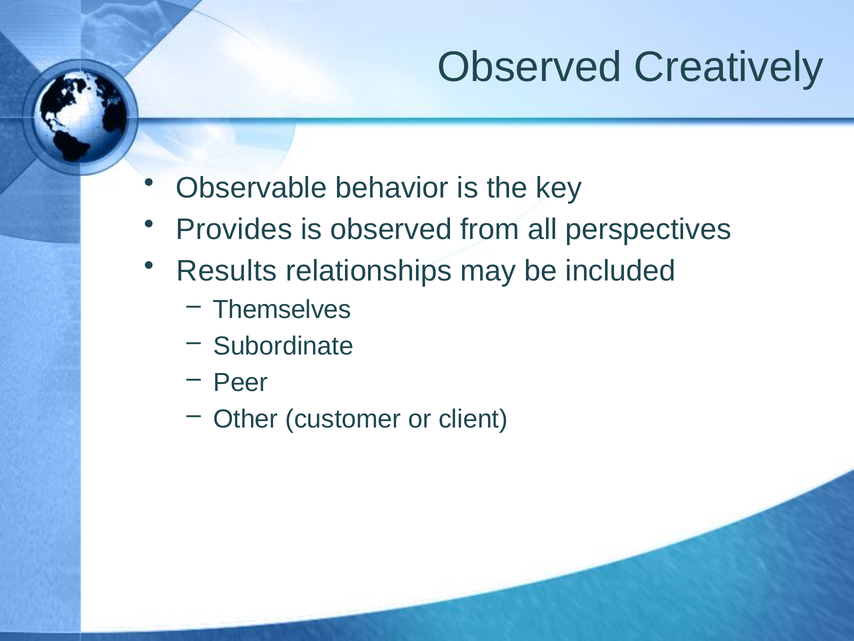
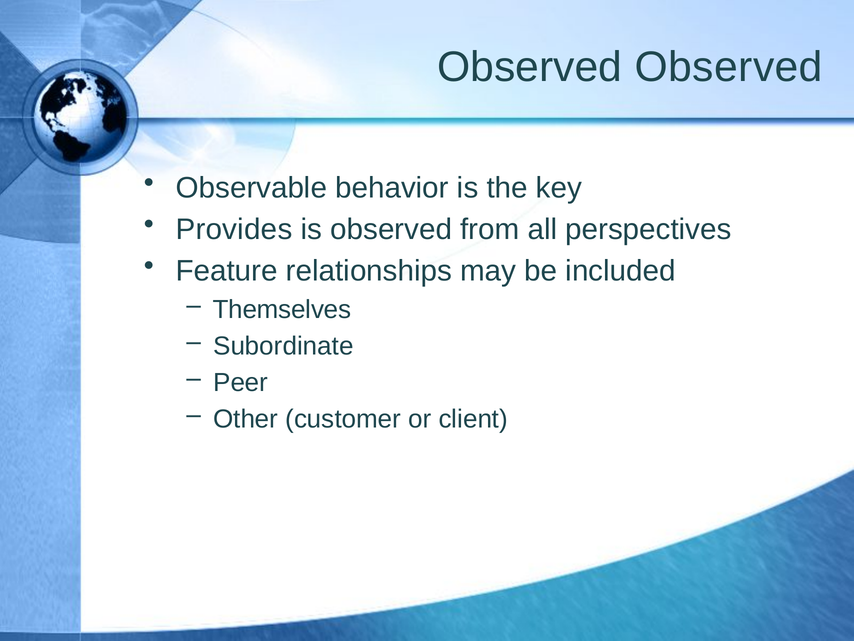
Observed Creatively: Creatively -> Observed (729, 67)
Results: Results -> Feature (227, 271)
